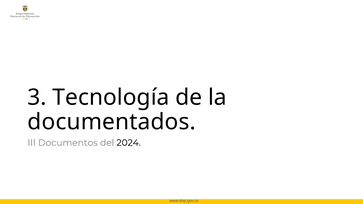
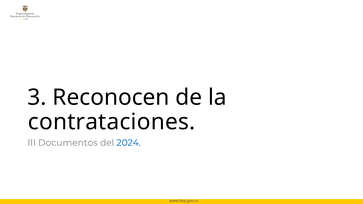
Tecnología: Tecnología -> Reconocen (111, 98)
documentados: documentados -> contrataciones (112, 122)
2024 colour: black -> blue (129, 143)
